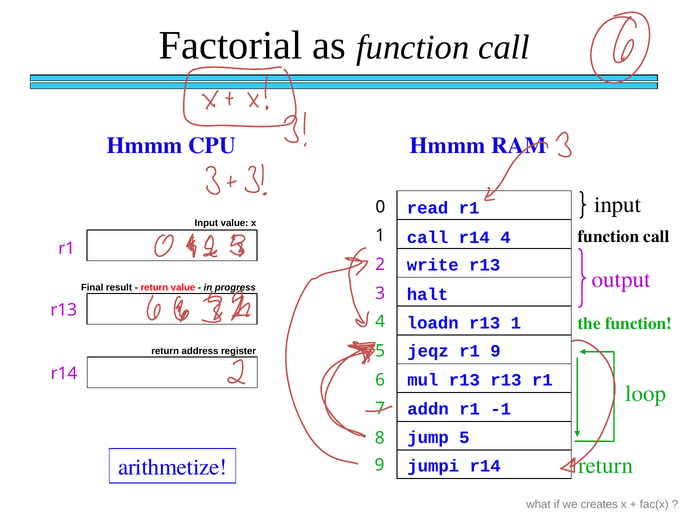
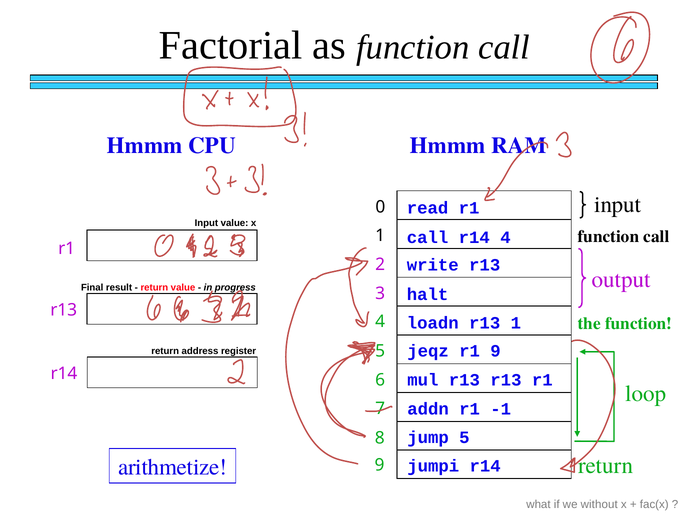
creates: creates -> without (599, 505)
